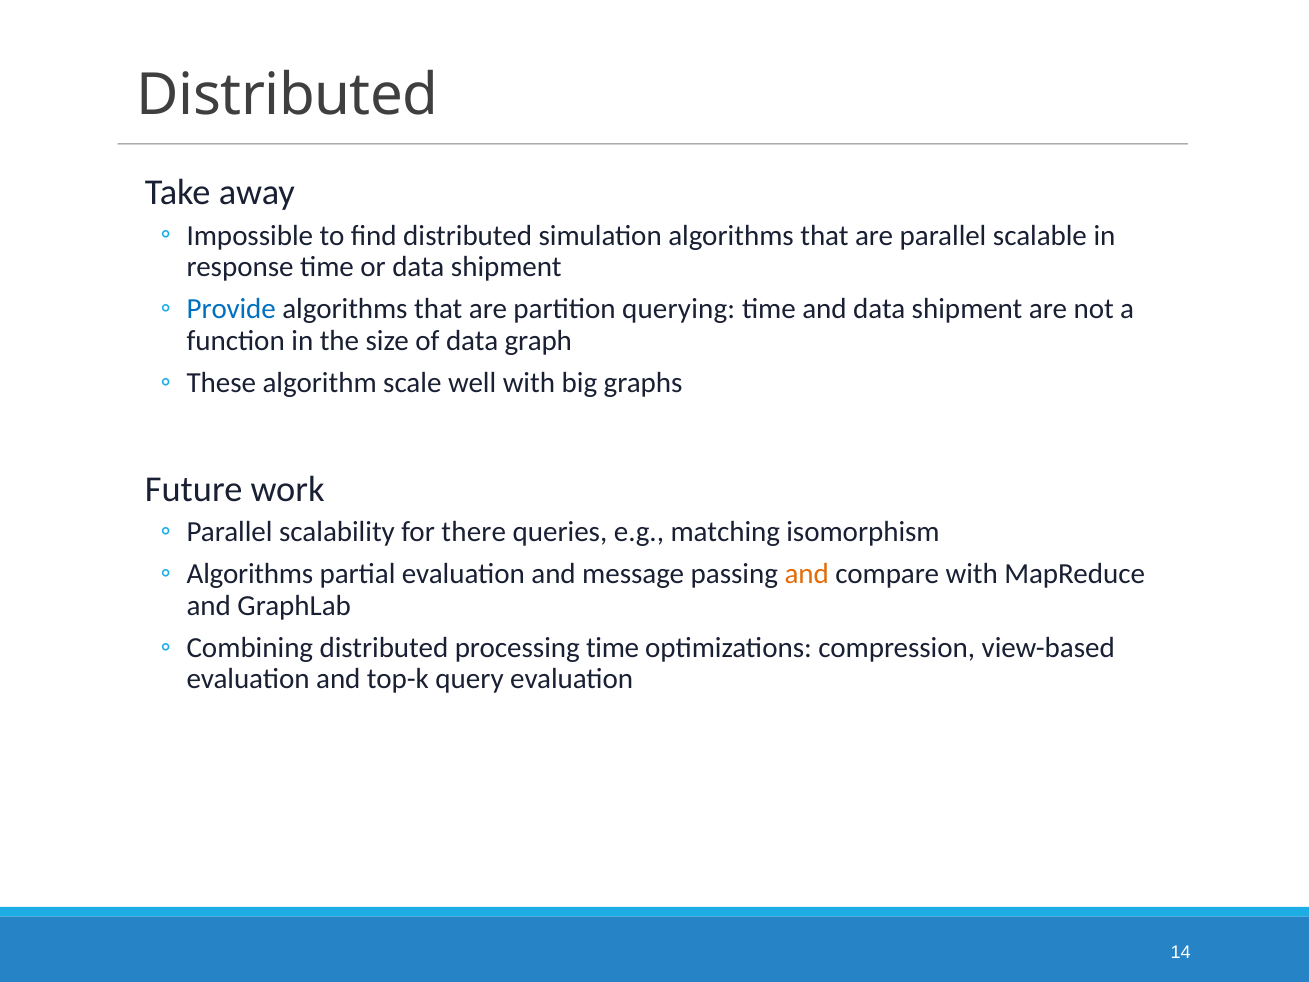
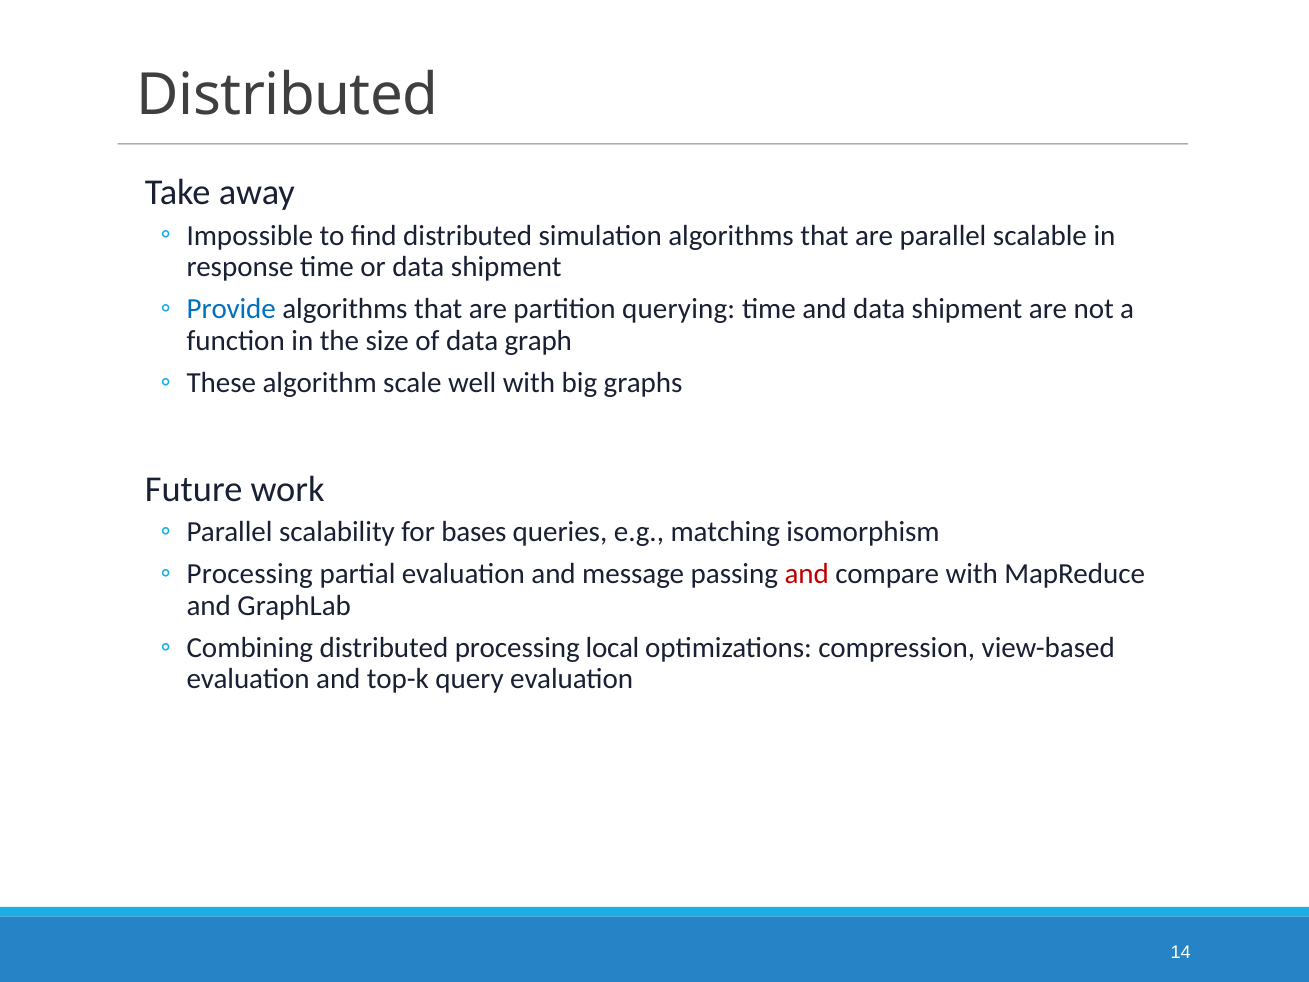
there: there -> bases (474, 532)
Algorithms: Algorithms -> Processing (250, 574)
and colour: orange -> red (807, 574)
processing time: time -> local (613, 648)
